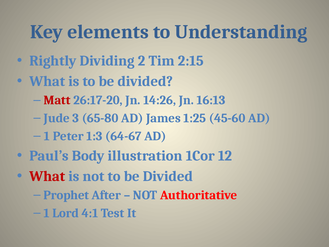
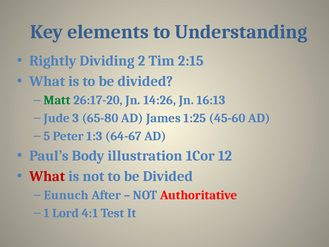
Matt colour: red -> green (57, 100)
1: 1 -> 5 (47, 136)
Prophet: Prophet -> Eunuch (66, 195)
